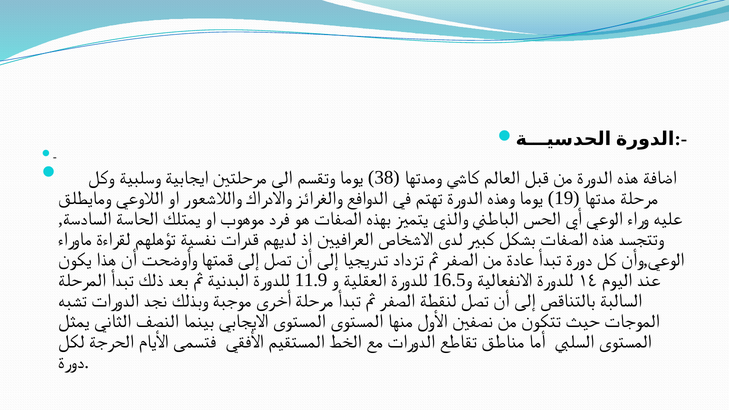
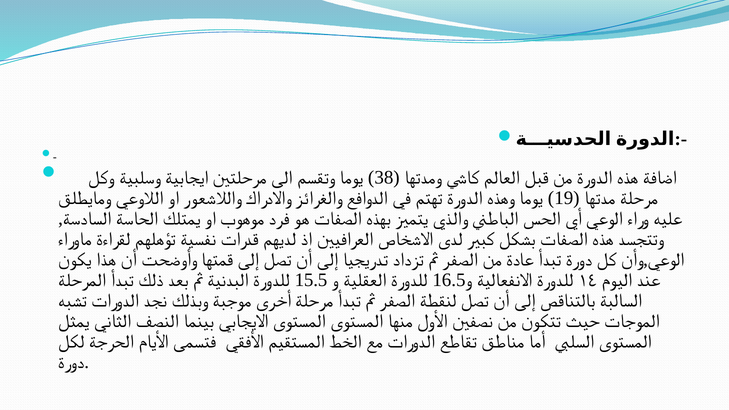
11.9: 11.9 -> 15.5 (311, 280)
